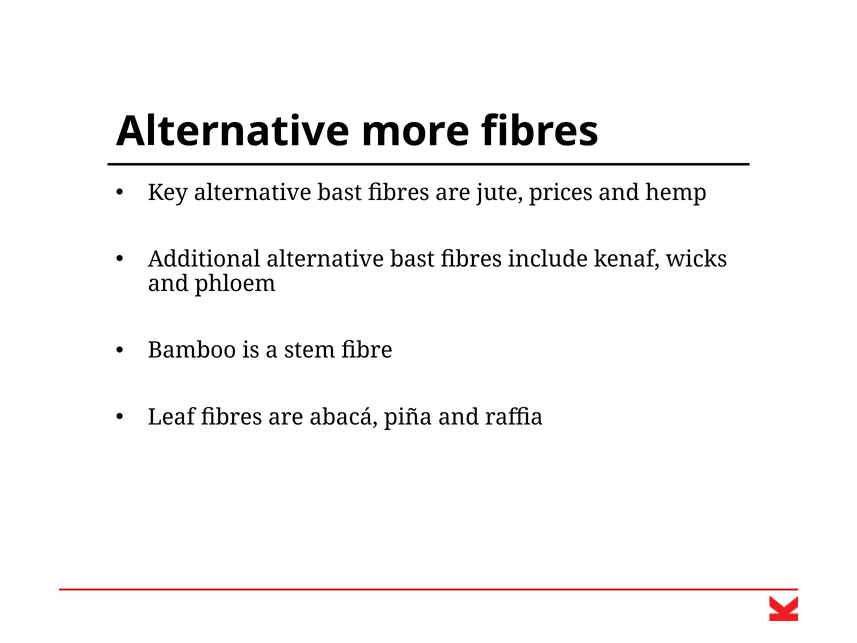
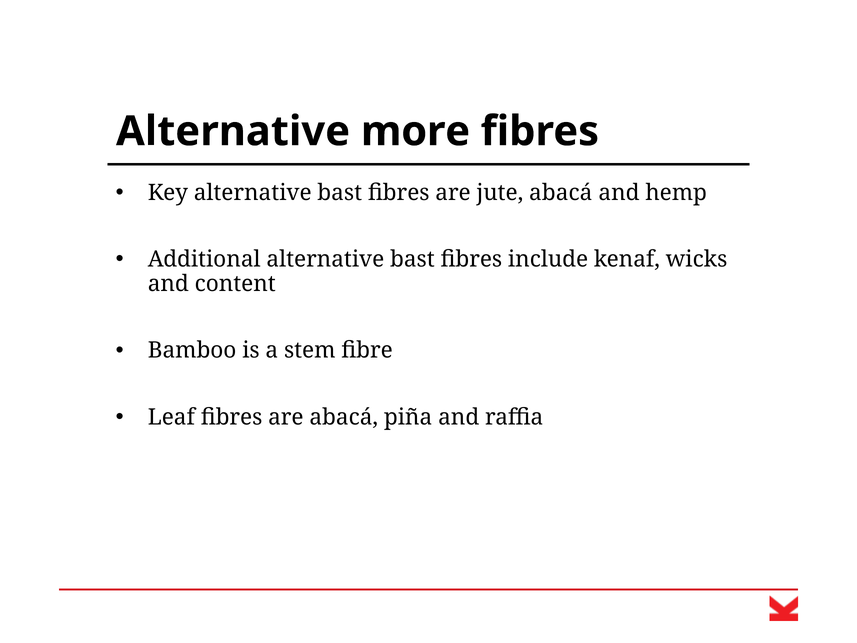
jute prices: prices -> abacá (561, 193)
phloem: phloem -> content (235, 284)
